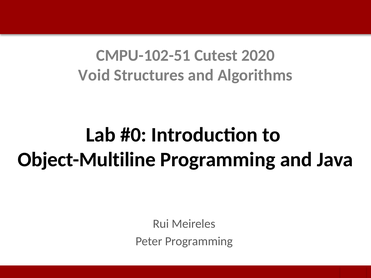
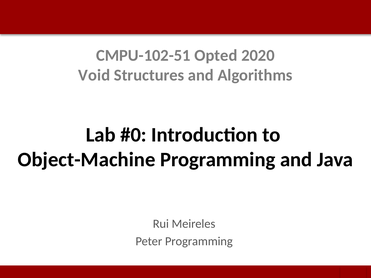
Cutest: Cutest -> Opted (216, 55)
Object-Multiline: Object-Multiline -> Object-Machine (86, 160)
